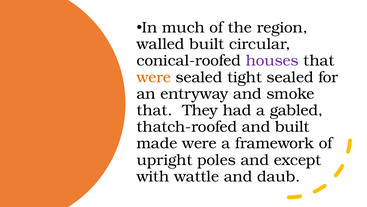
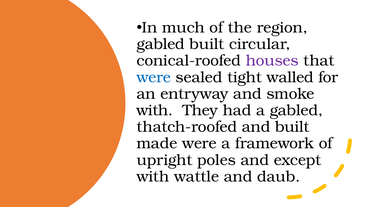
walled: walled -> gabled (161, 44)
were colour: orange -> blue (154, 77)
tight sealed: sealed -> walled (290, 77)
that: that -> with (155, 110)
